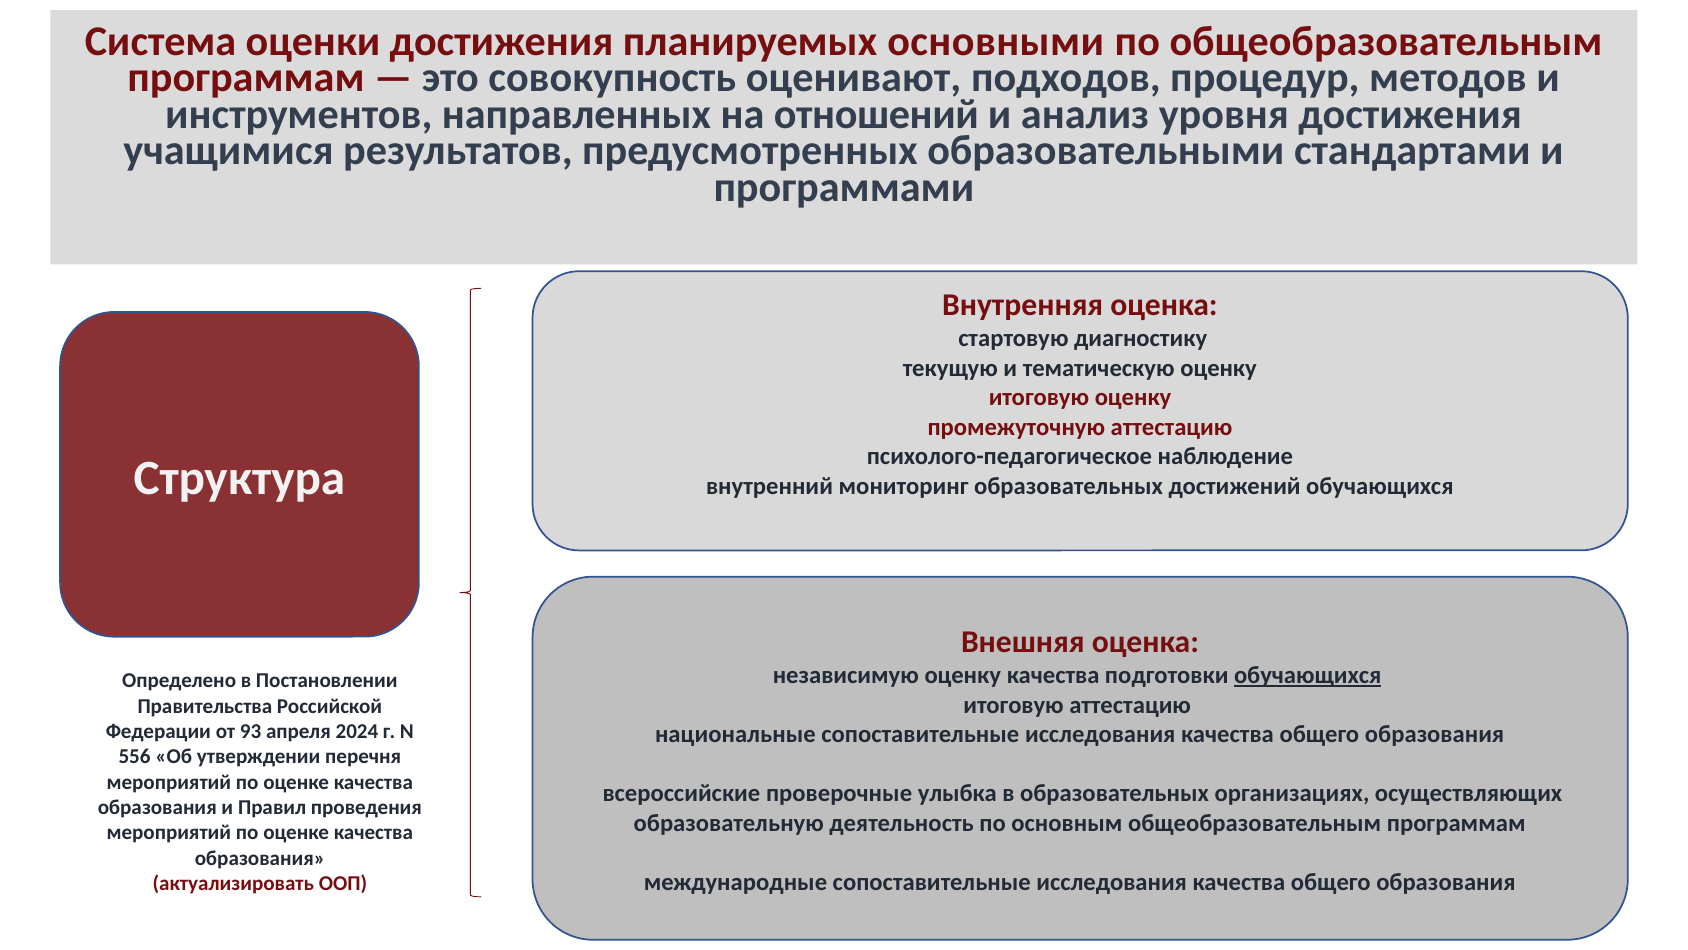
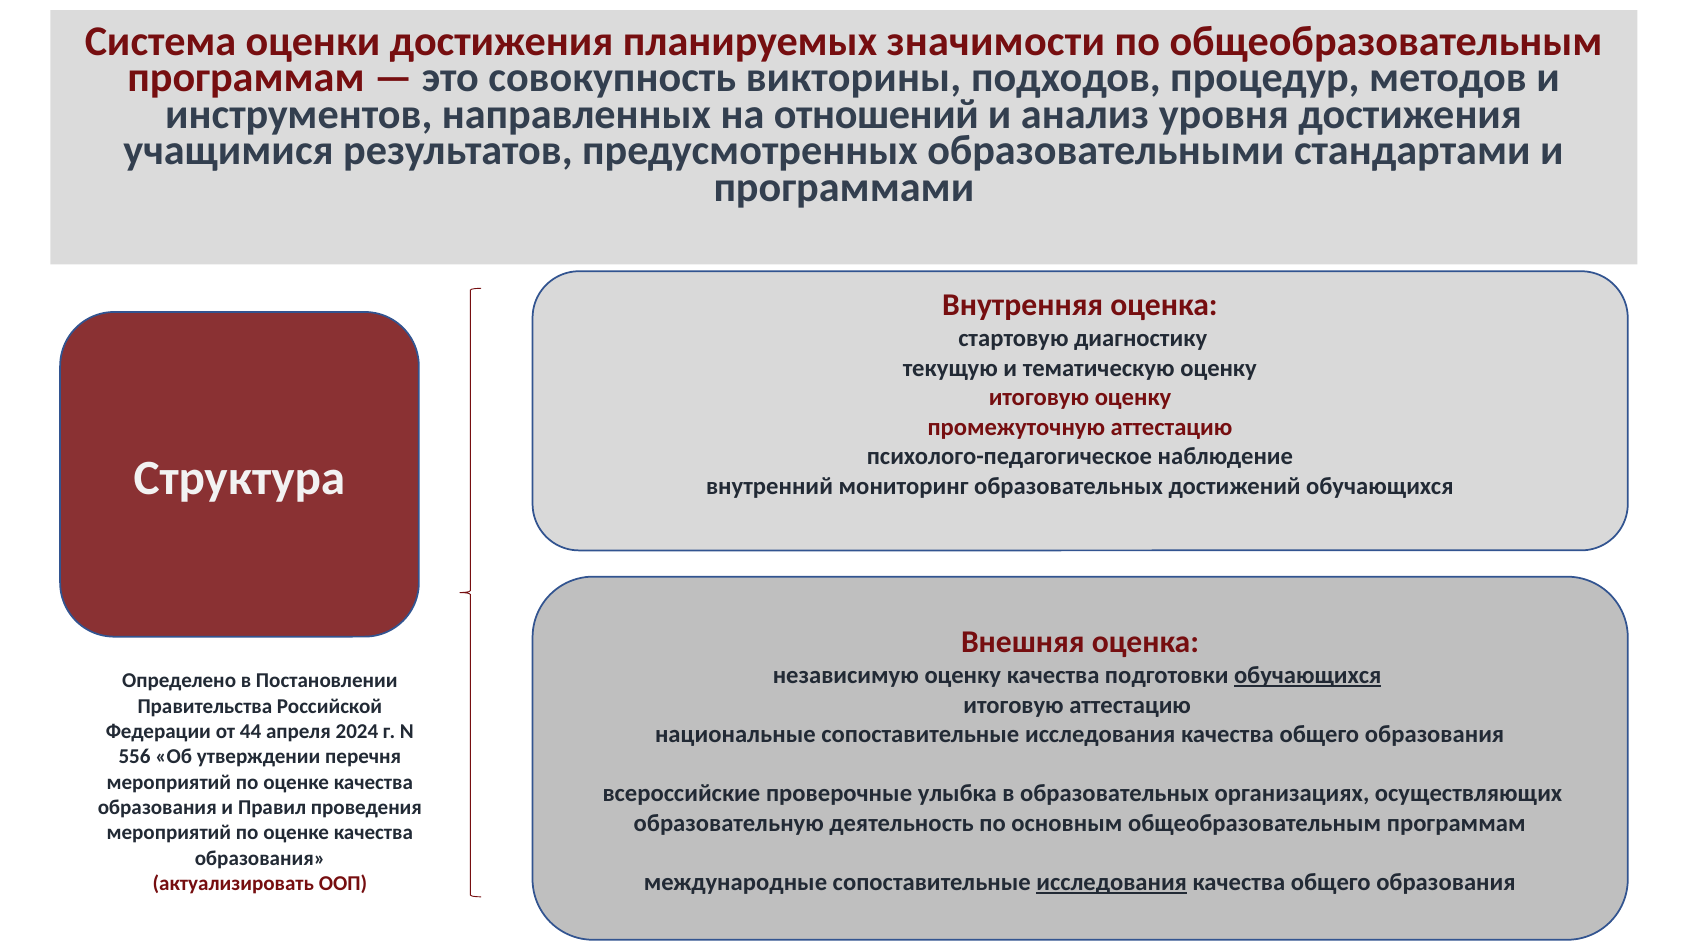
основными: основными -> значимости (996, 41)
оценивают: оценивают -> викторины (854, 78)
93: 93 -> 44 (251, 731)
исследования underline: none -> present (1112, 882)
